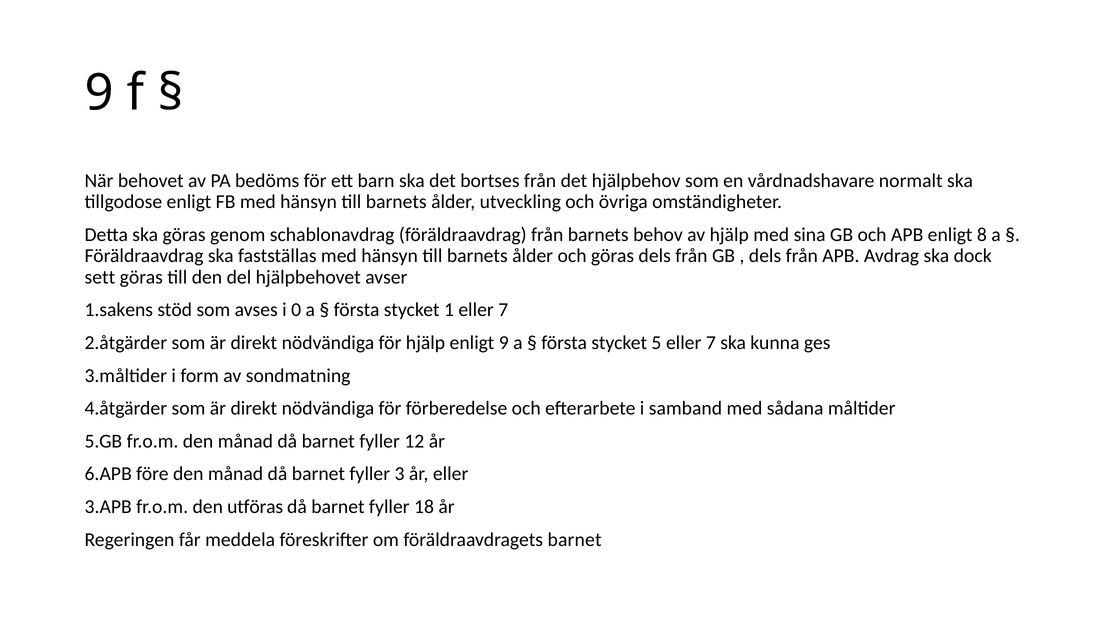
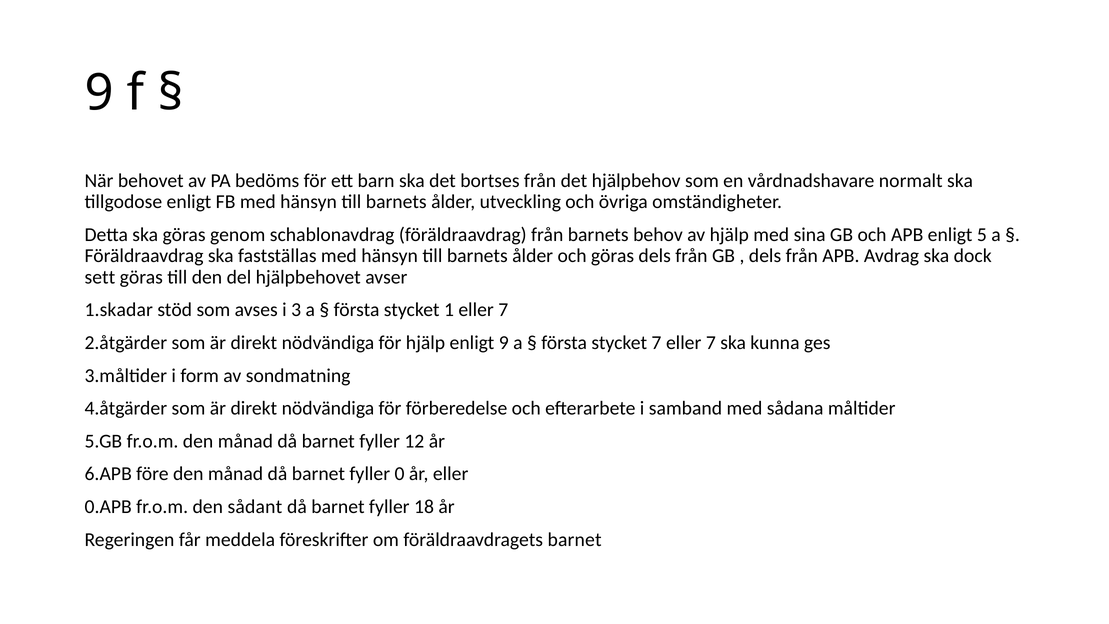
8: 8 -> 5 (982, 235)
1.sakens: 1.sakens -> 1.skadar (119, 310)
0: 0 -> 3 (296, 310)
stycket 5: 5 -> 7 (656, 343)
3: 3 -> 0 (400, 474)
3.APB: 3.APB -> 0.APB (108, 507)
utföras: utföras -> sådant (255, 507)
